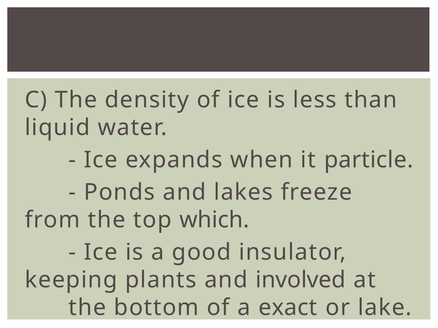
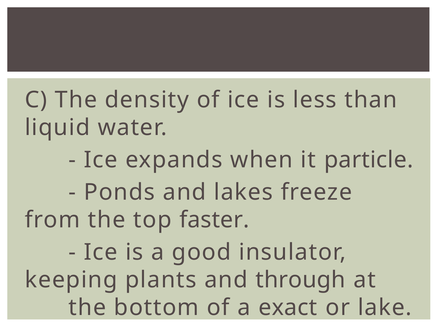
which: which -> faster (214, 220)
involved: involved -> through (301, 280)
